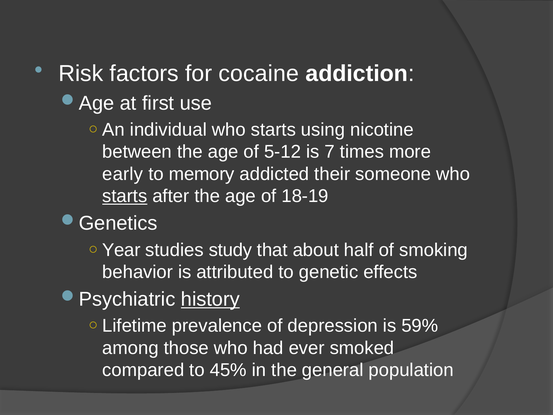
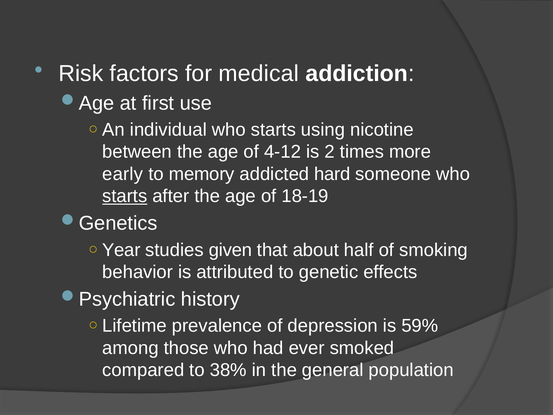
cocaine: cocaine -> medical (259, 73)
5-12: 5-12 -> 4-12 (283, 152)
7: 7 -> 2 (330, 152)
their: their -> hard (332, 174)
study: study -> given (230, 250)
history underline: present -> none (210, 299)
45%: 45% -> 38% (228, 370)
